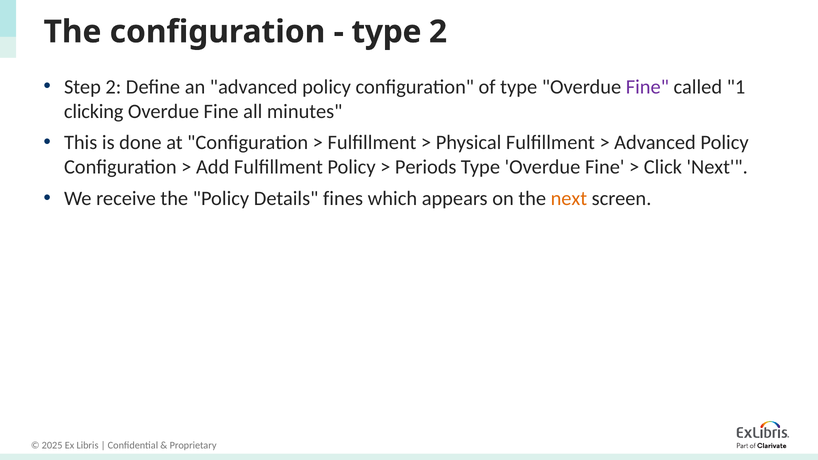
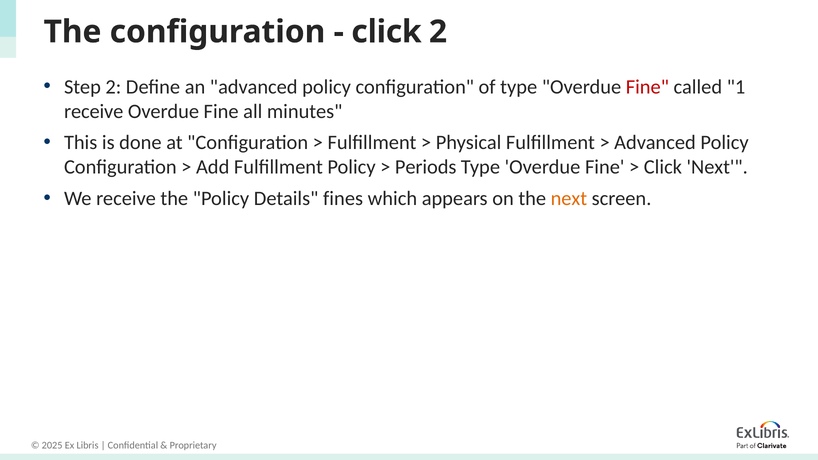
type: type -> click (386, 32)
Fine colour: purple -> red (647, 87)
clicking: clicking -> receive (94, 111)
